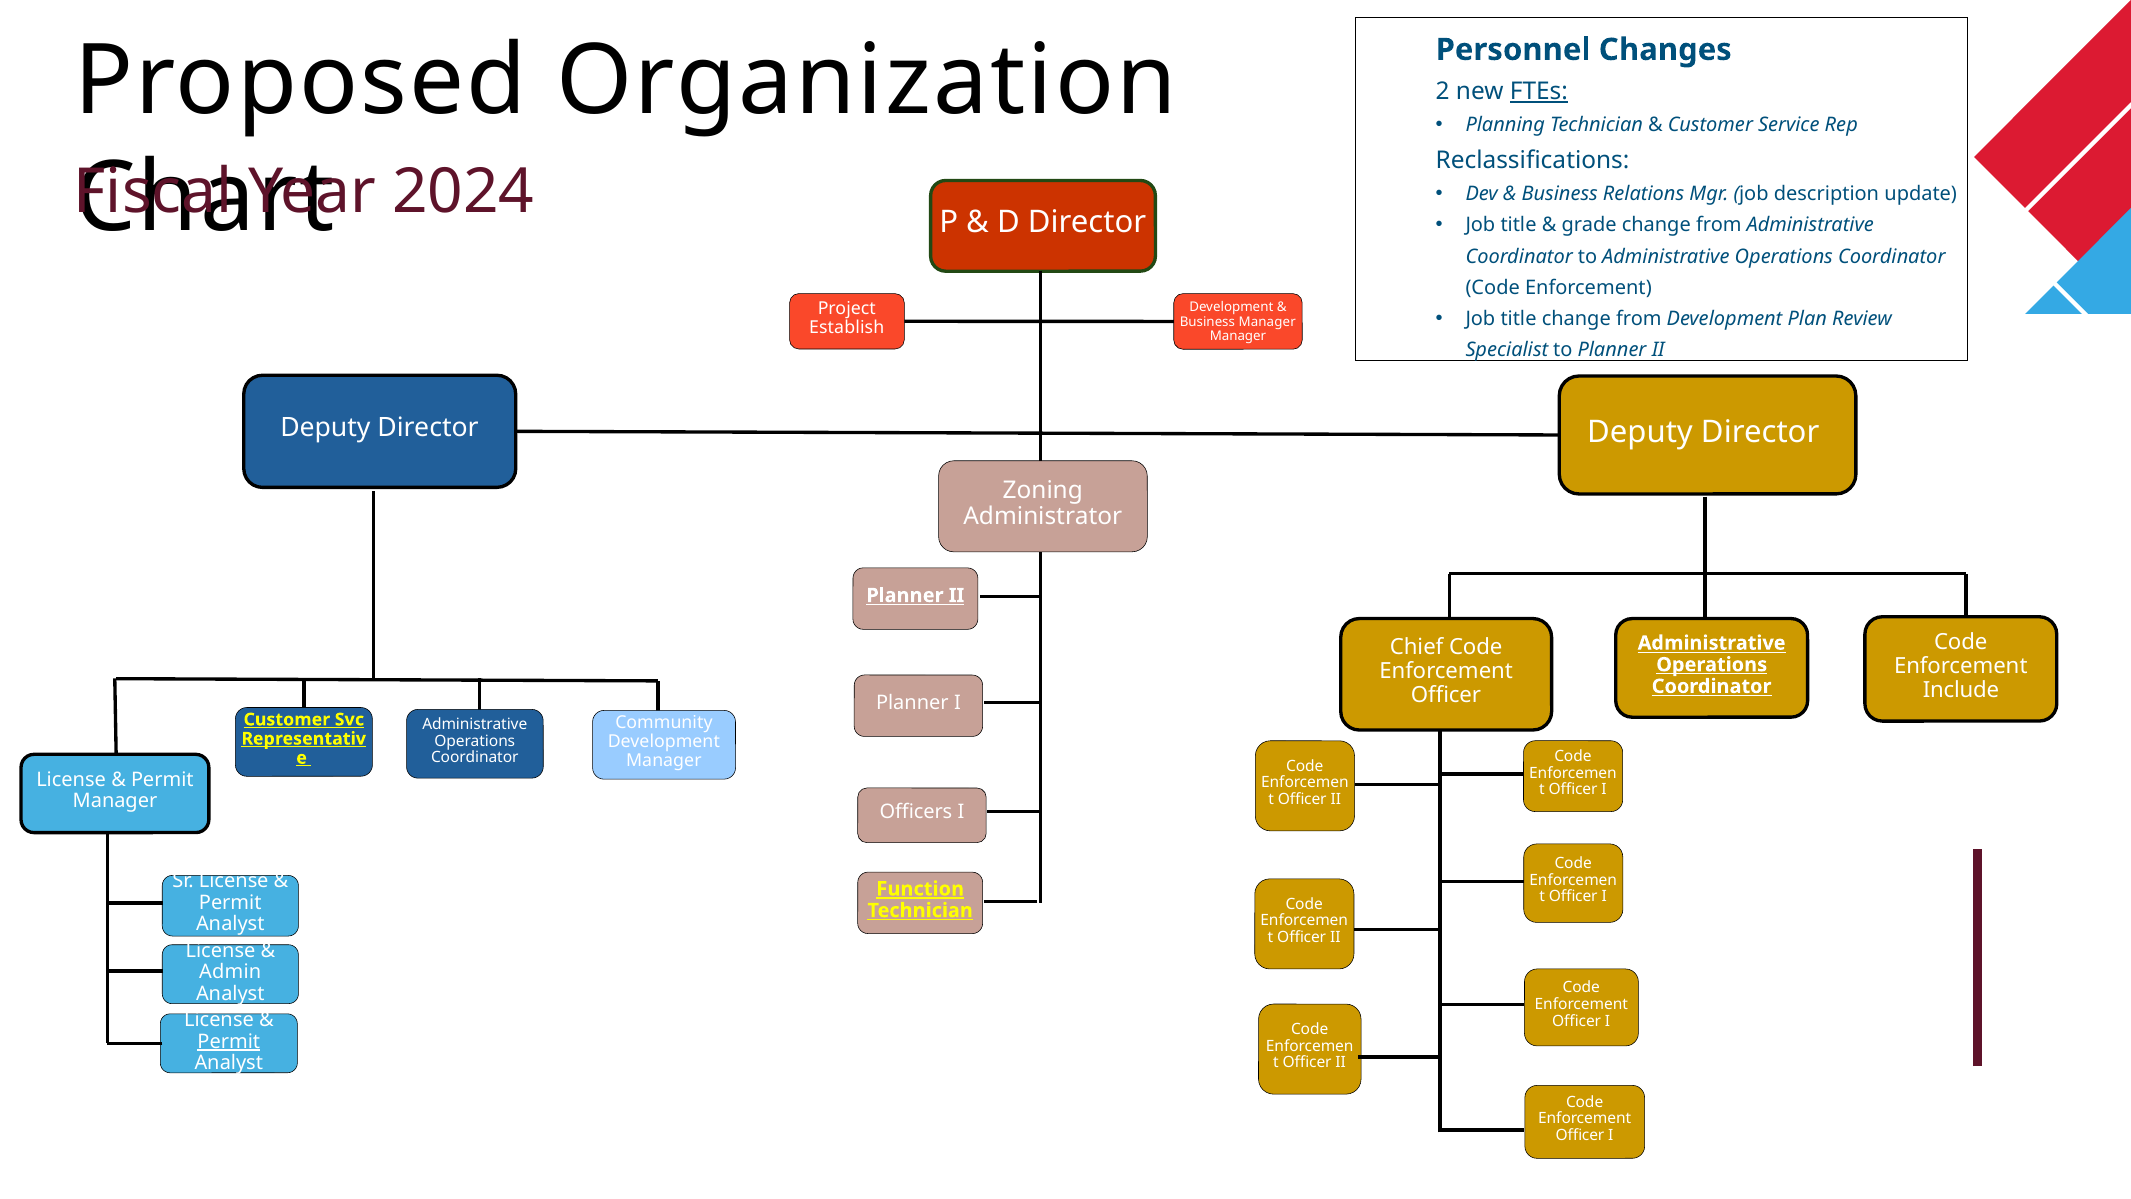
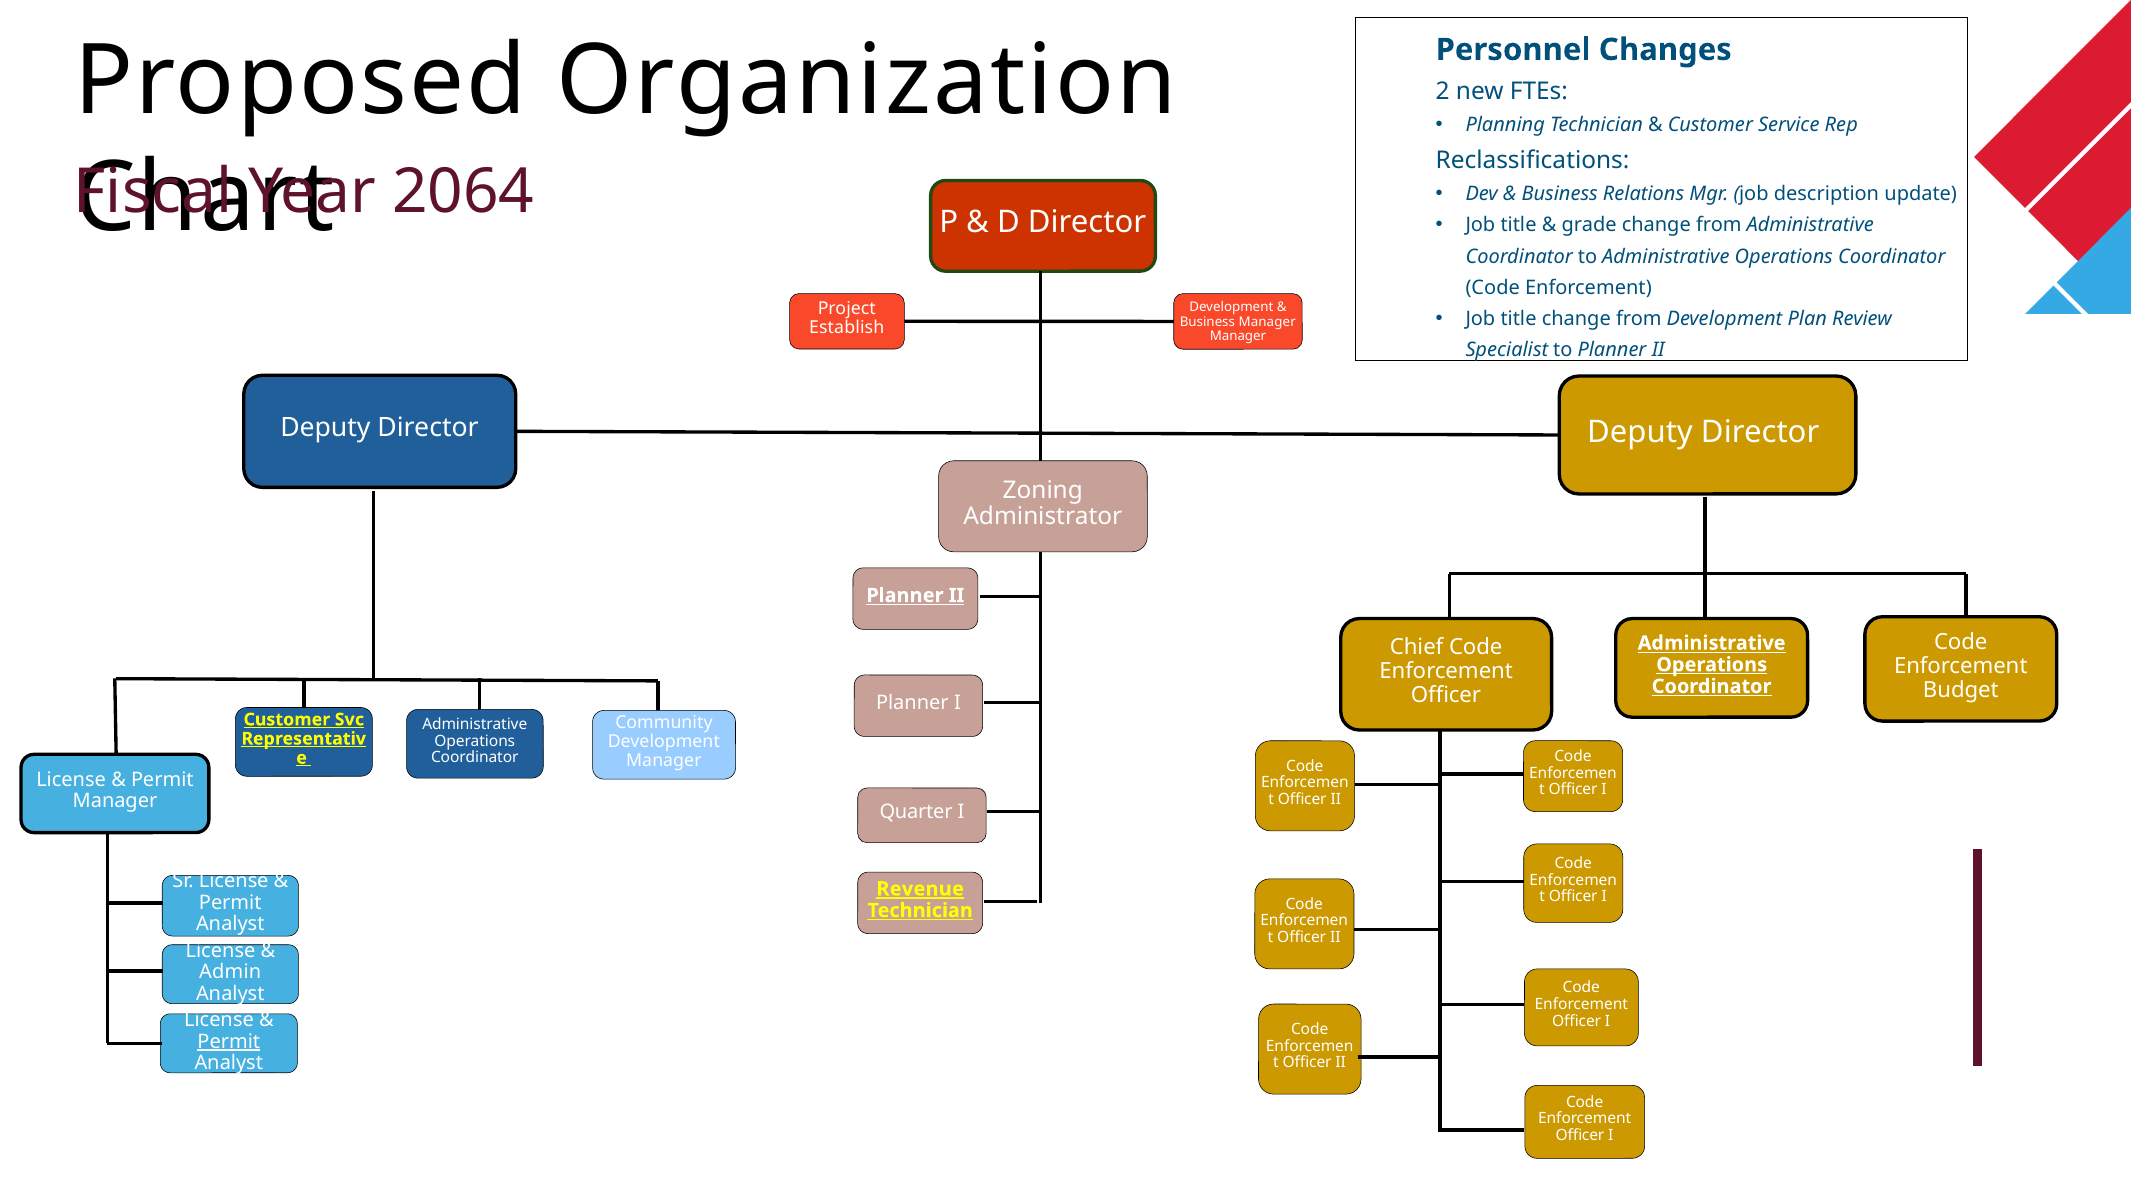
FTEs underline: present -> none (1539, 91)
2024: 2024 -> 2064 (463, 192)
Include: Include -> Budget (1961, 690)
Officers: Officers -> Quarter (916, 812)
Function: Function -> Revenue (920, 889)
